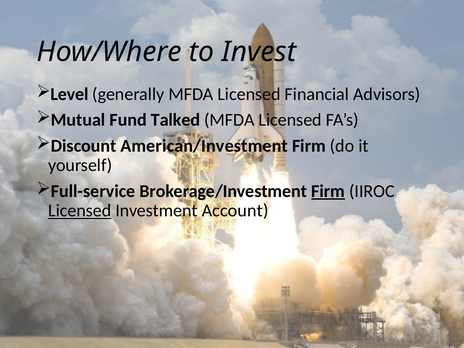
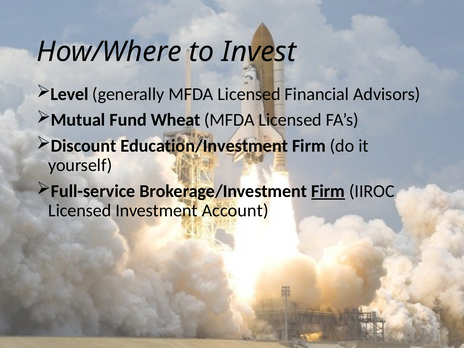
Talked: Talked -> Wheat (176, 120)
American/Investment: American/Investment -> Education/Investment (204, 146)
Licensed underline: present -> none (80, 211)
